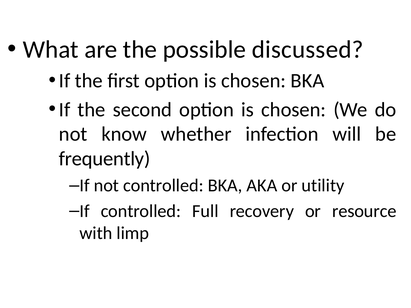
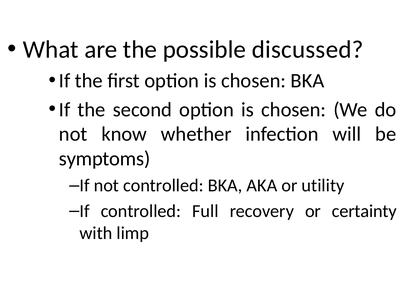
frequently: frequently -> symptoms (105, 159)
resource: resource -> certainty (364, 211)
